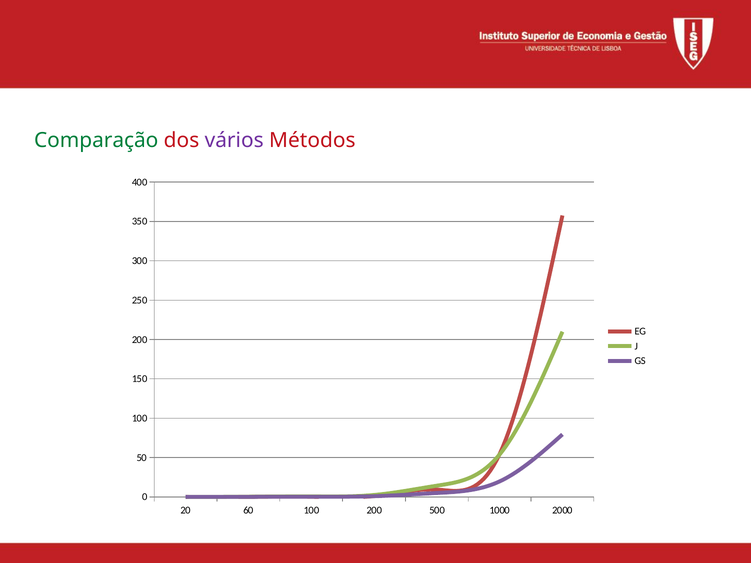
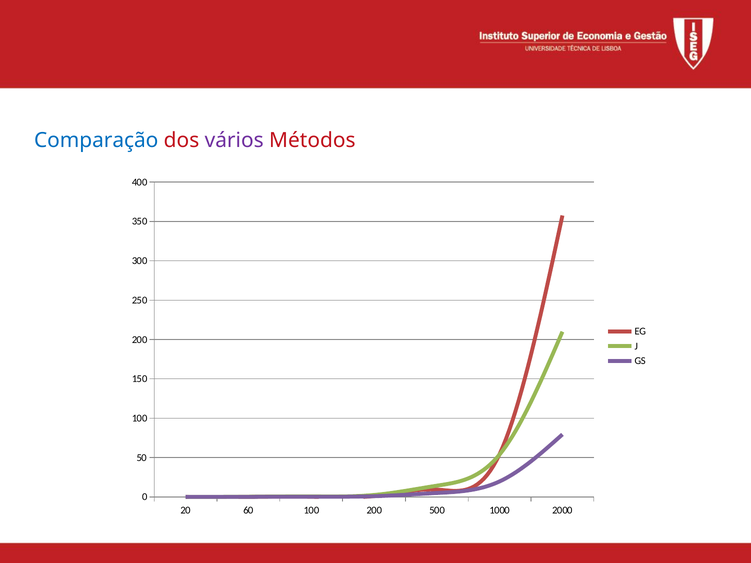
Comparação colour: green -> blue (96, 140)
